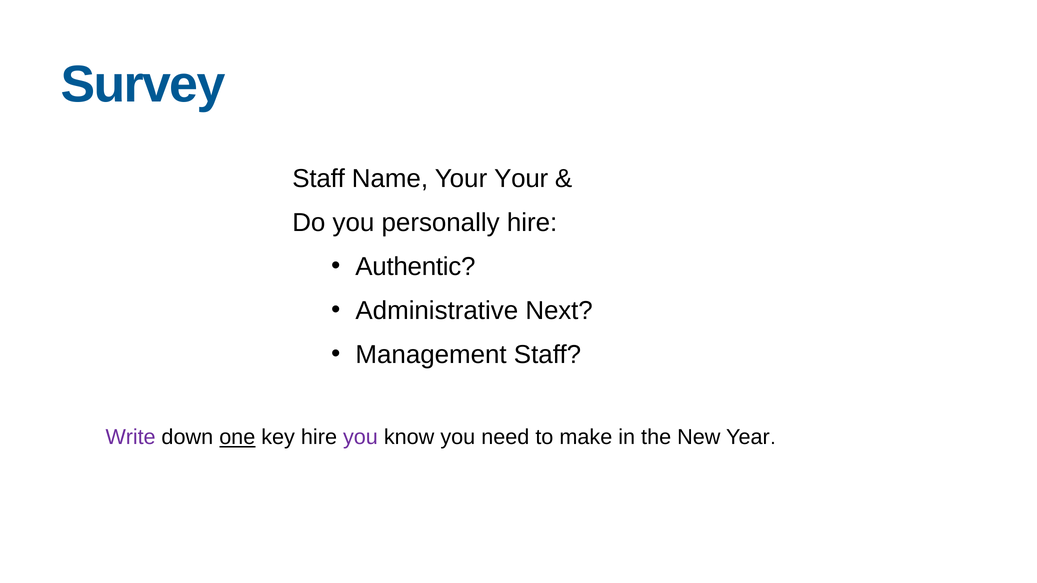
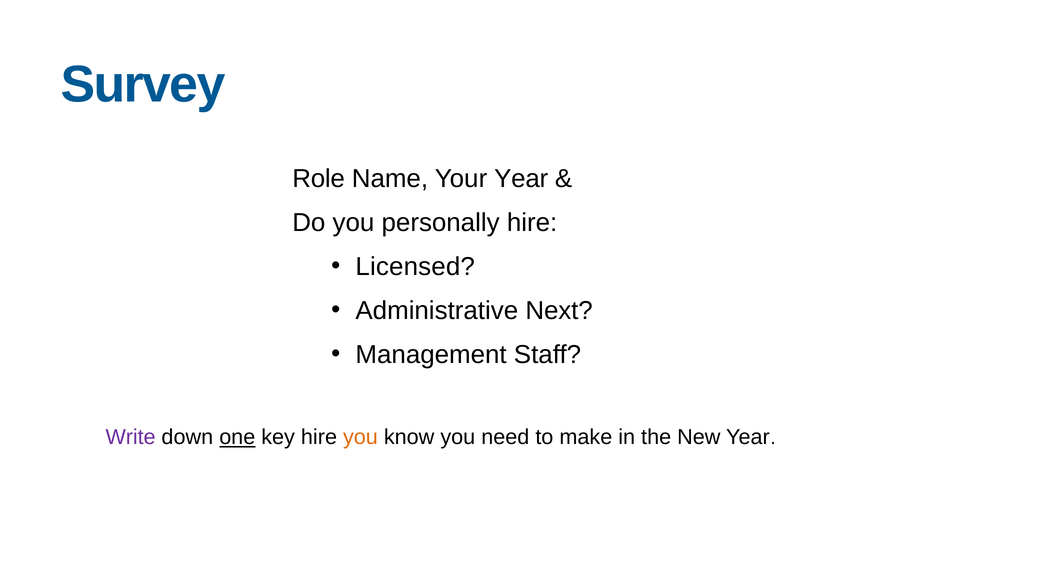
Staff: Staff -> Role (319, 179)
Your Your: Your -> Year (521, 179)
Authentic: Authentic -> Licensed (415, 267)
you colour: purple -> orange (360, 437)
